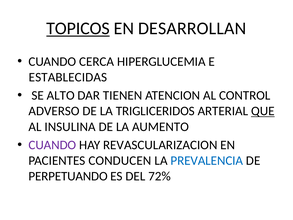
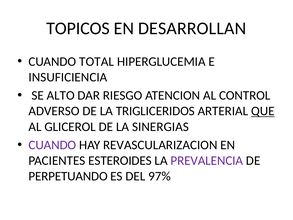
TOPICOS underline: present -> none (78, 28)
CERCA: CERCA -> TOTAL (97, 61)
ESTABLECIDAS: ESTABLECIDAS -> INSUFICIENCIA (68, 77)
TIENEN: TIENEN -> RIESGO (123, 95)
INSULINA: INSULINA -> GLICEROL (70, 127)
AUMENTO: AUMENTO -> SINERGIAS (160, 127)
CONDUCEN: CONDUCEN -> ESTEROIDES (120, 160)
PREVALENCIA colour: blue -> purple (207, 160)
72%: 72% -> 97% (160, 176)
